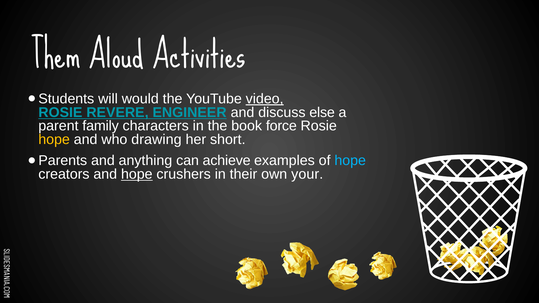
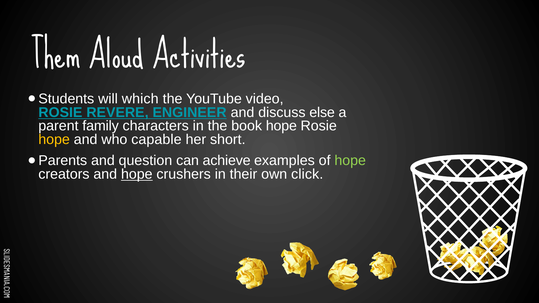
would: would -> which (140, 99)
video underline: present -> none (265, 99)
book force: force -> hope (281, 126)
drawing: drawing -> capable (156, 140)
anything: anything -> question (145, 161)
hope colour: light blue -> light green (350, 161)
your: your -> click (307, 174)
